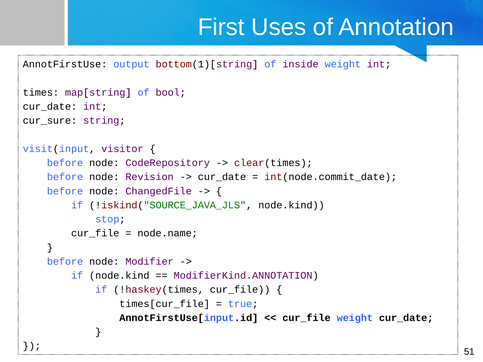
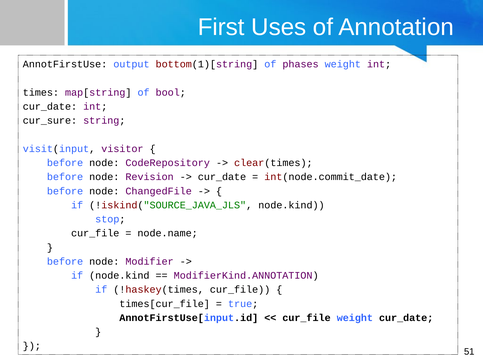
inside: inside -> phases (301, 64)
